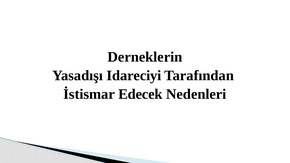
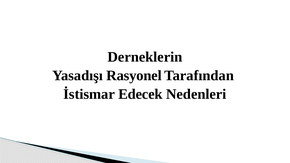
Idareciyi: Idareciyi -> Rasyonel (134, 76)
